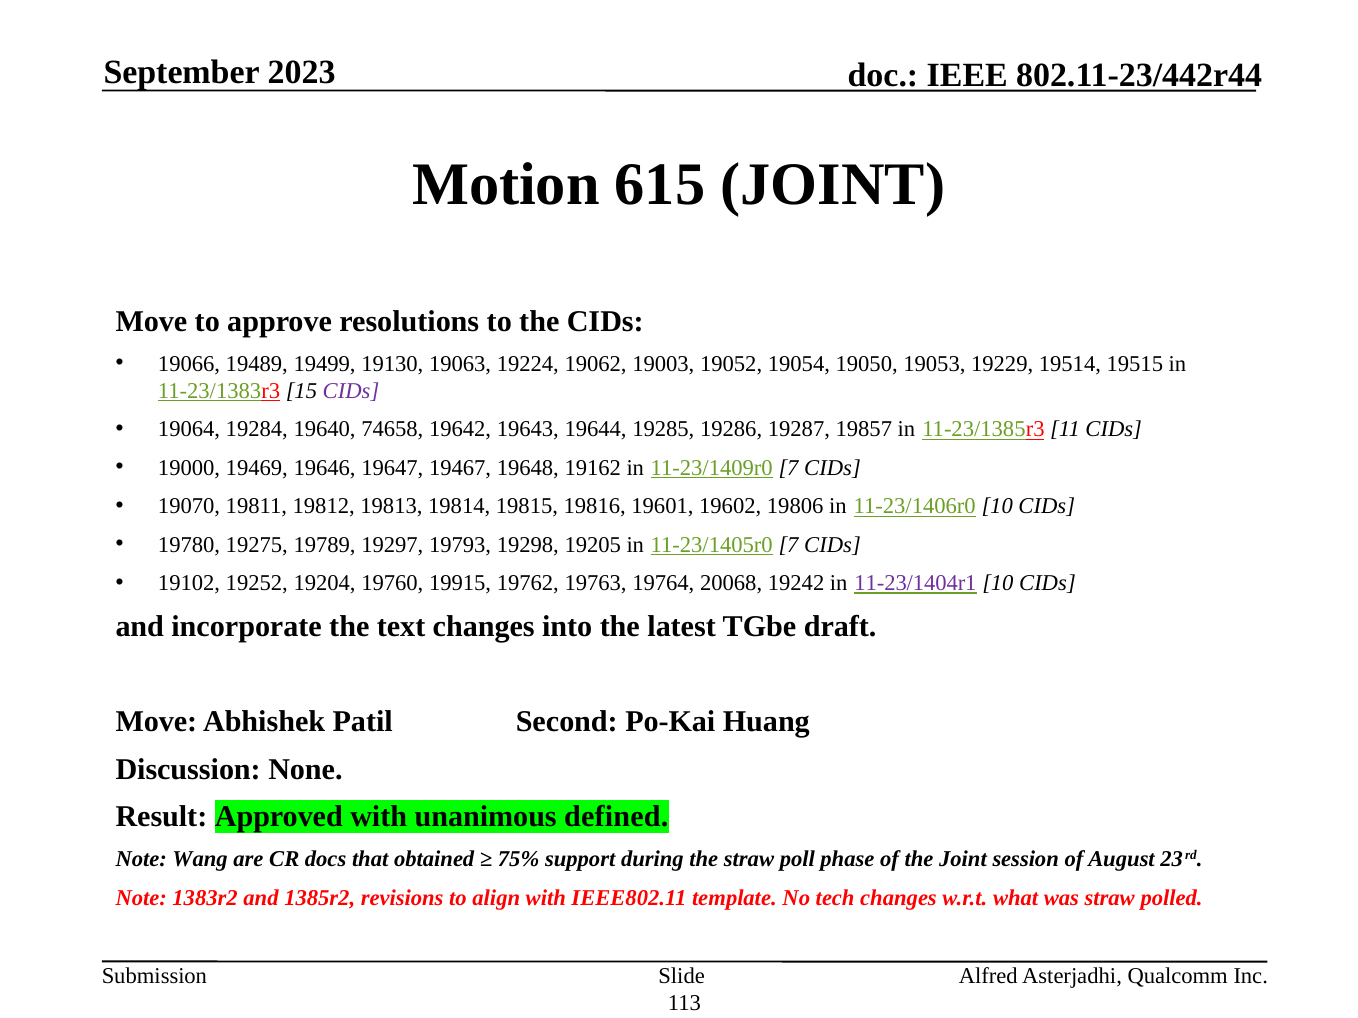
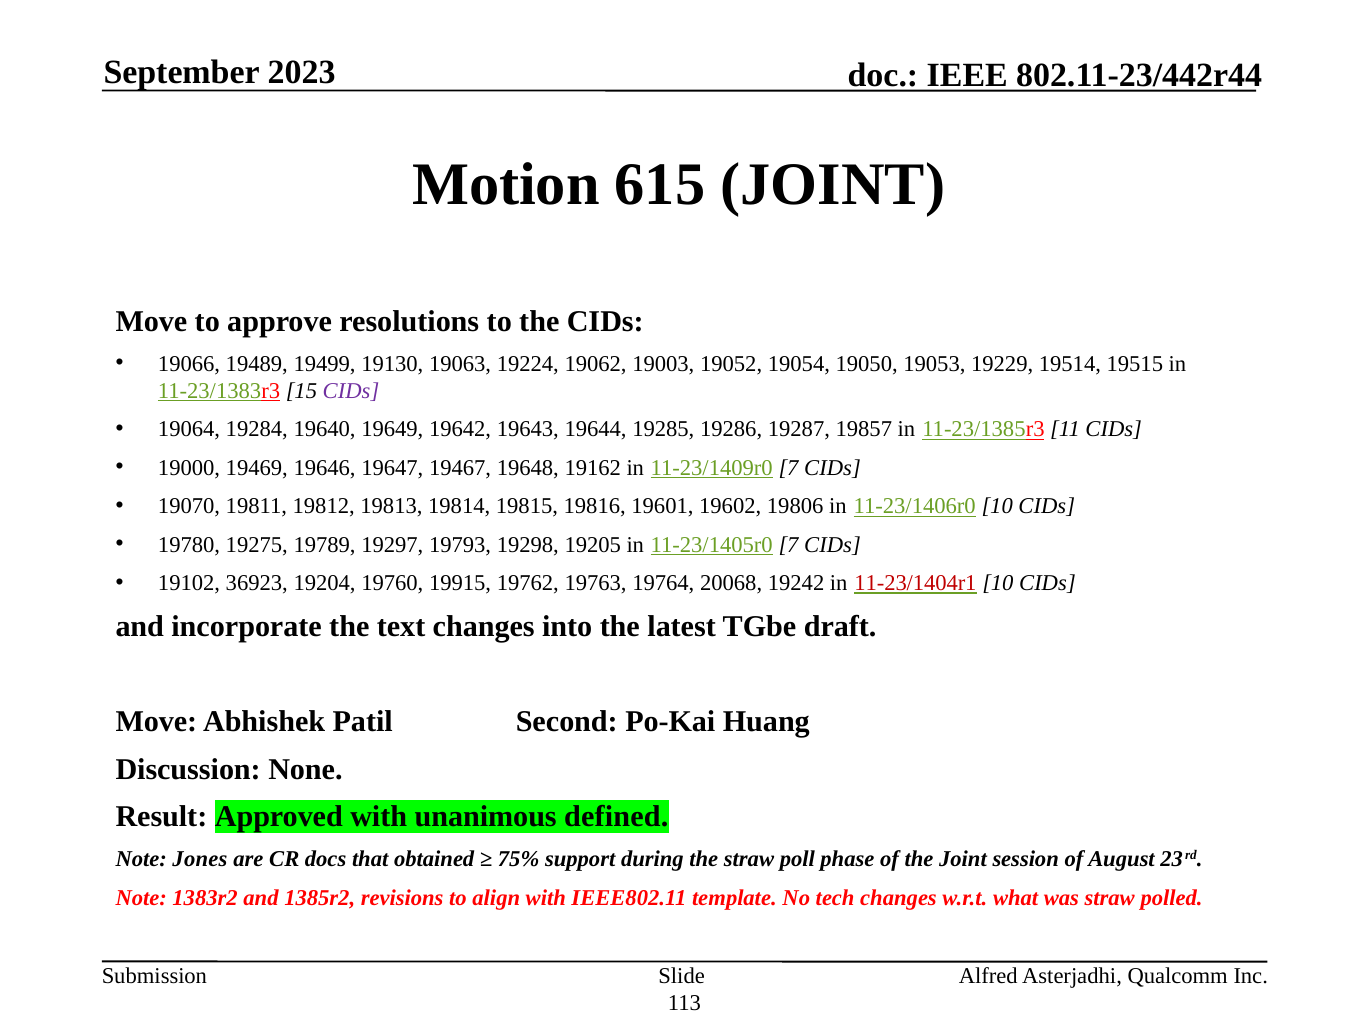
74658: 74658 -> 19649 (392, 429)
19252: 19252 -> 36923 (257, 583)
11-23/1404r1 colour: purple -> red (915, 583)
Wang: Wang -> Jones (200, 860)
